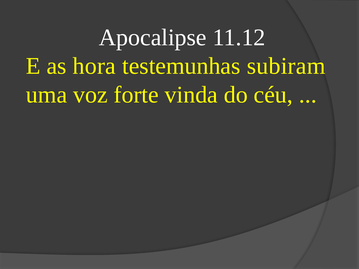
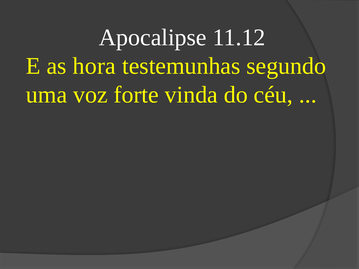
subiram: subiram -> segundo (286, 66)
